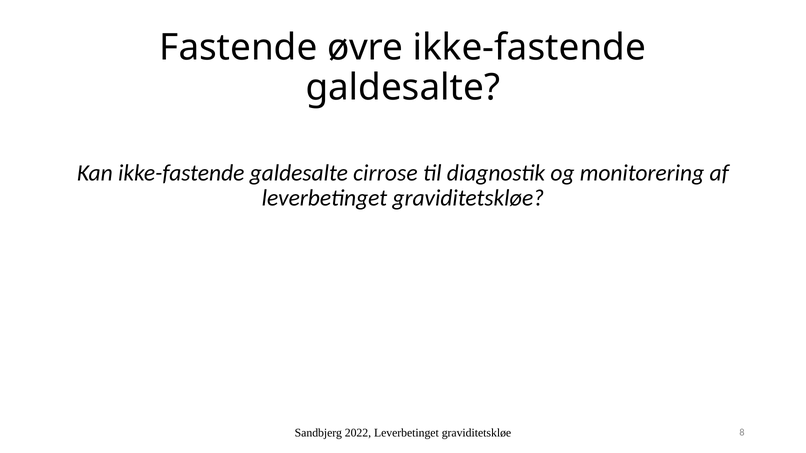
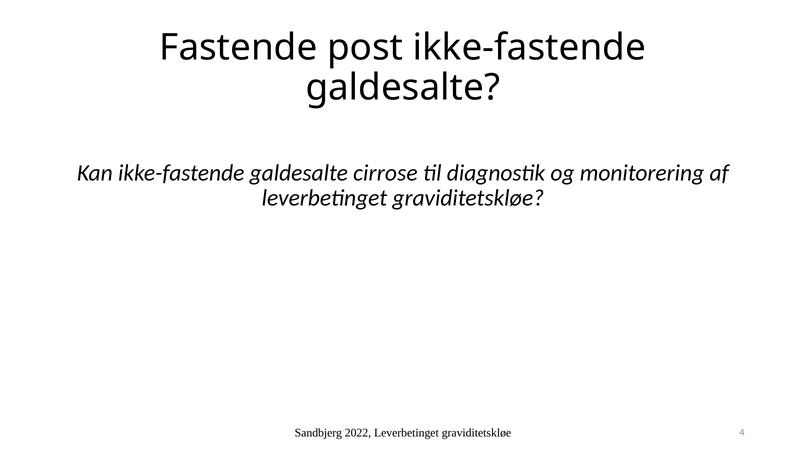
øvre: øvre -> post (365, 48)
8: 8 -> 4 (742, 433)
